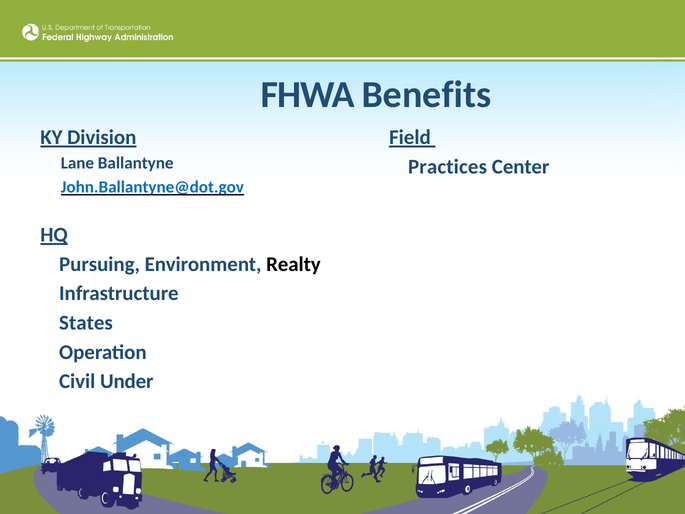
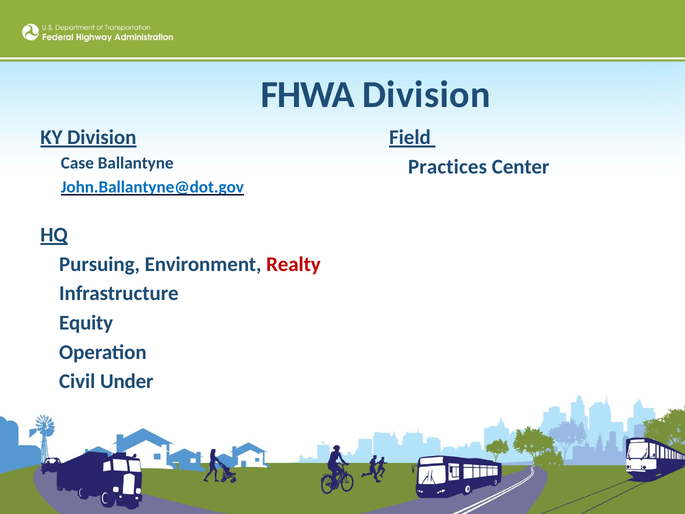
FHWA Benefits: Benefits -> Division (426, 95)
Lane: Lane -> Case (77, 163)
Realty colour: black -> red (293, 264)
States: States -> Equity (86, 323)
